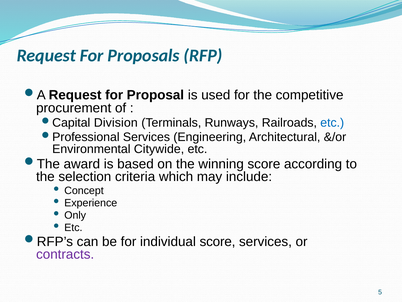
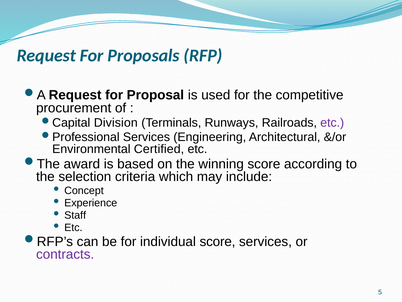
etc colour: blue -> purple (332, 123)
Citywide: Citywide -> Certified (159, 149)
Only: Only -> Staff (75, 215)
